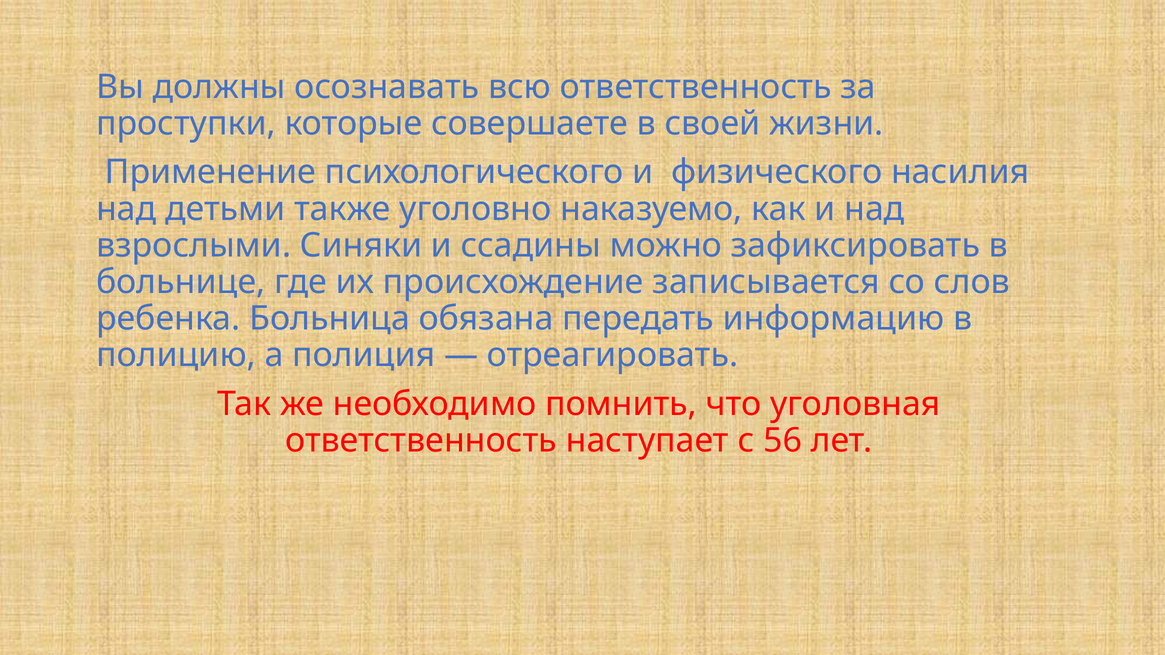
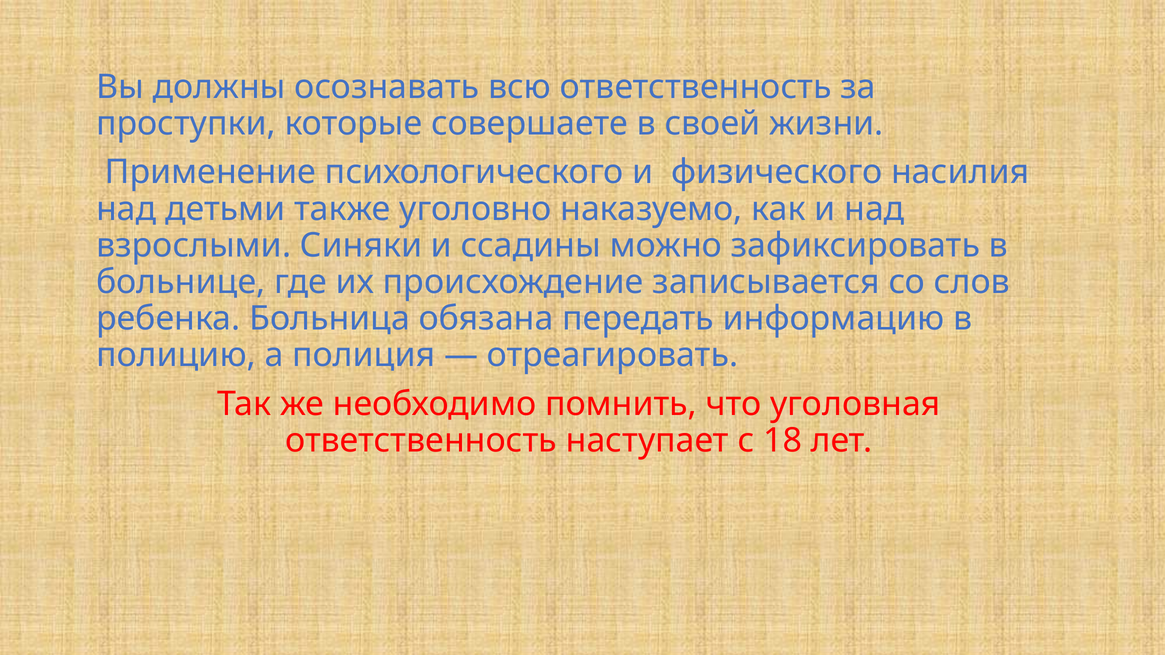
56: 56 -> 18 (783, 441)
